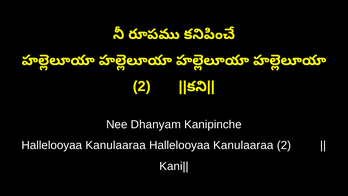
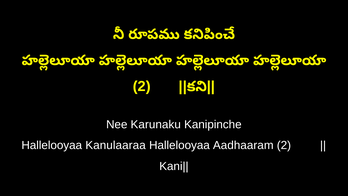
Dhanyam: Dhanyam -> Karunaku (156, 124)
Kanulaaraa: Kanulaaraa -> Aadhaaram (243, 145)
